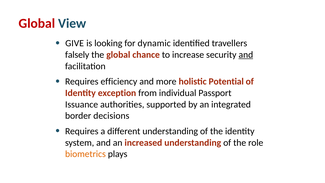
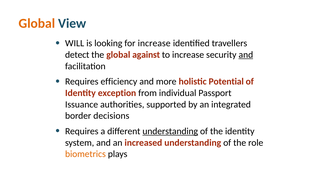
Global colour: red -> orange (37, 23)
GIVE: GIVE -> WILL (75, 43)
for dynamic: dynamic -> increase (154, 43)
falsely: falsely -> detect (77, 55)
chance: chance -> against (146, 55)
understanding underline: none -> present (170, 131)
